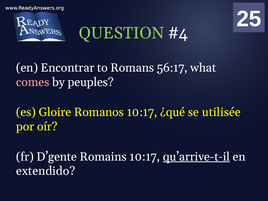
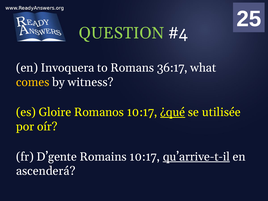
Encontrar: Encontrar -> Invoquera (68, 68)
56:17: 56:17 -> 36:17 (172, 68)
comes colour: pink -> yellow (33, 82)
peuples: peuples -> witness (91, 82)
¿qué underline: none -> present (173, 112)
extendido: extendido -> ascenderá (46, 171)
